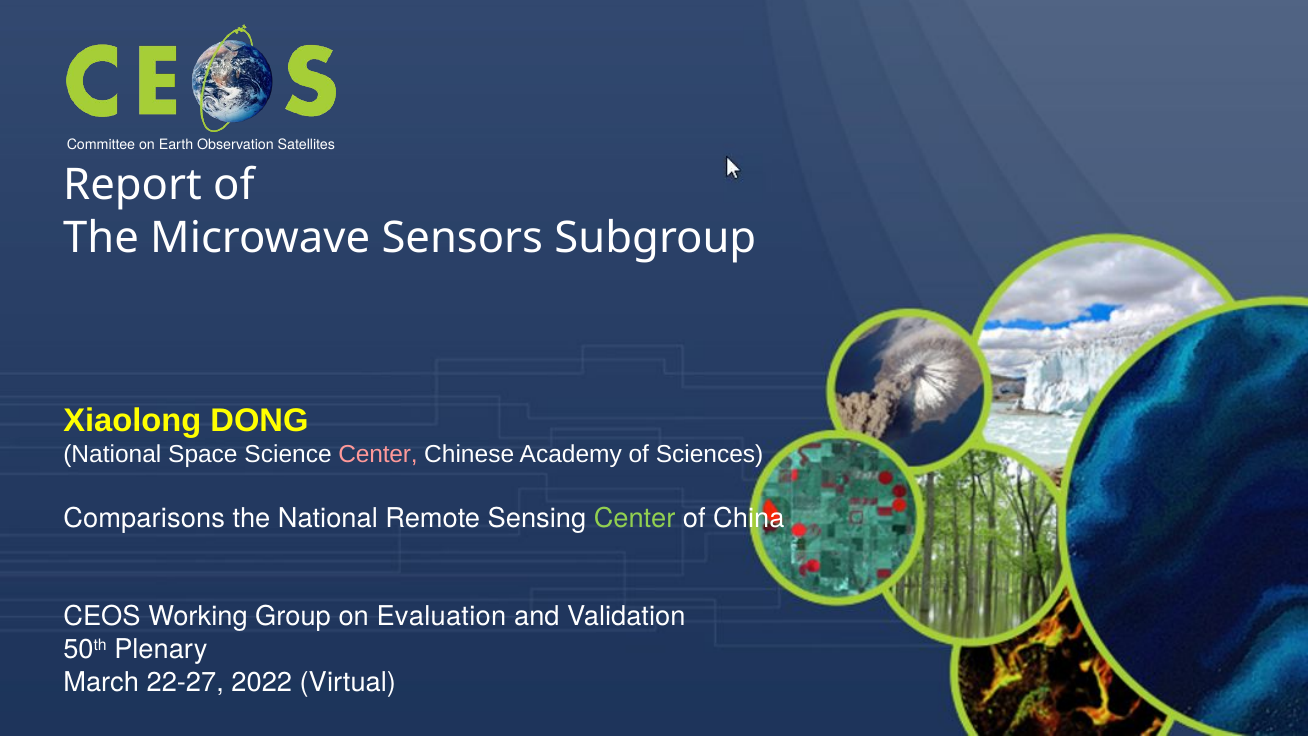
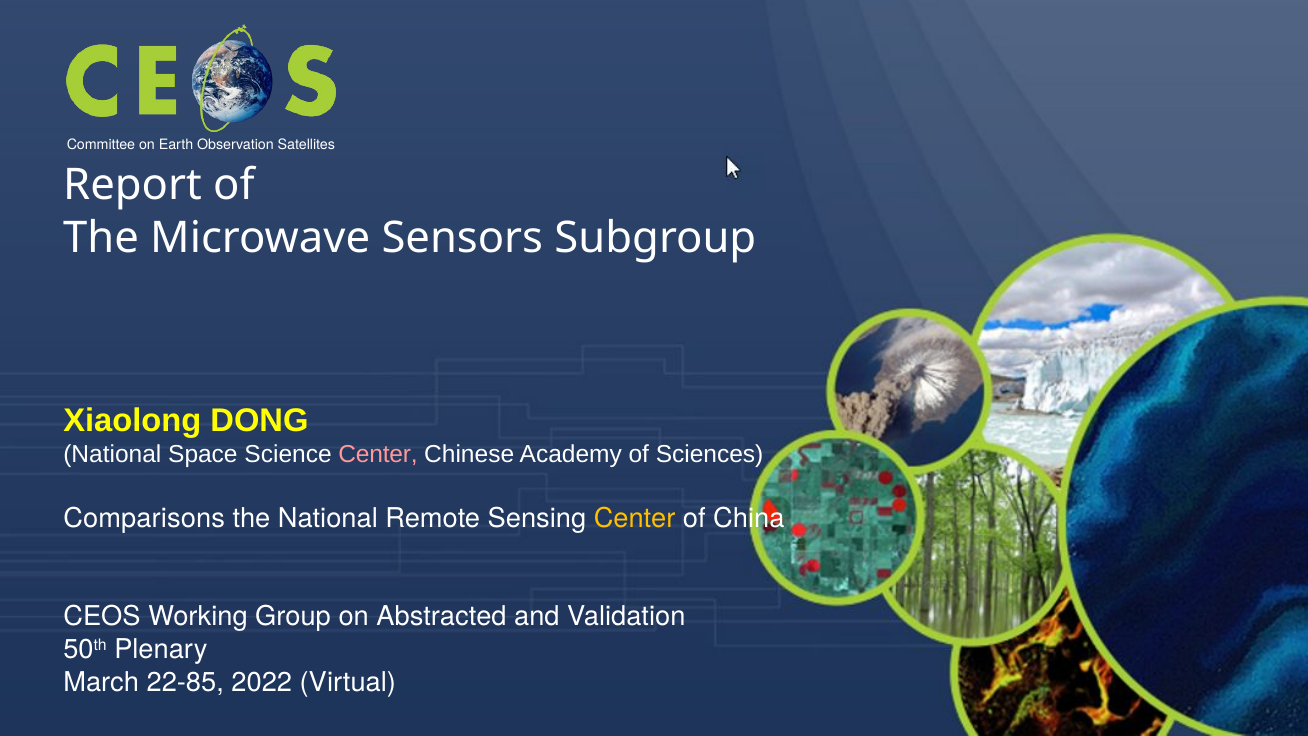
Center colour: light green -> yellow (635, 518)
Evaluation: Evaluation -> Abstracted (442, 616)
22-27: 22-27 -> 22-85 (185, 682)
